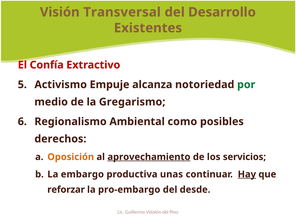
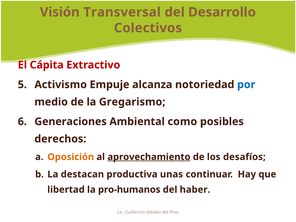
Existentes: Existentes -> Colectivos (148, 28)
Confía: Confía -> Cápita (47, 65)
por colour: green -> blue (246, 85)
Regionalismo: Regionalismo -> Generaciones (71, 122)
servicios: servicios -> desafíos (244, 157)
embargo: embargo -> destacan (82, 174)
Hay underline: present -> none (247, 174)
reforzar: reforzar -> libertad (66, 190)
pro-embargo: pro-embargo -> pro-humanos (129, 190)
desde: desde -> haber (195, 190)
